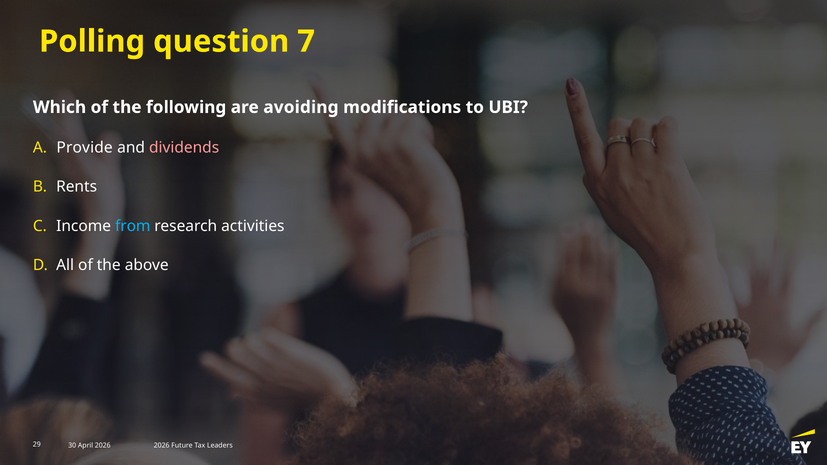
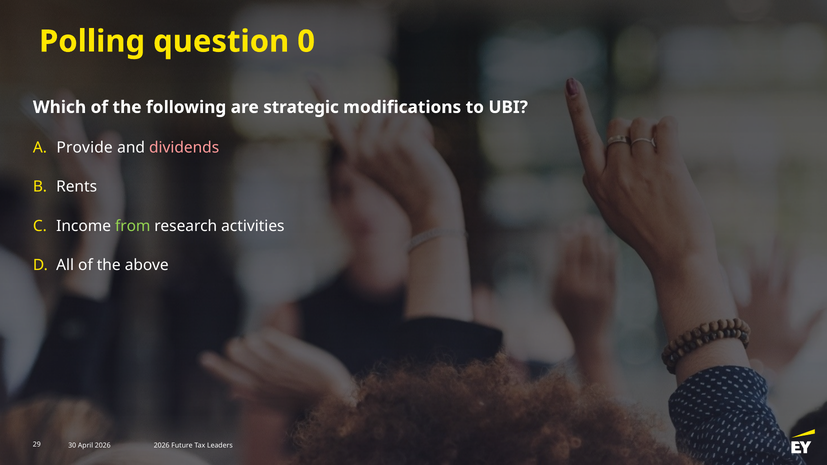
7: 7 -> 0 (306, 42)
avoiding: avoiding -> strategic (301, 107)
from colour: light blue -> light green (133, 226)
